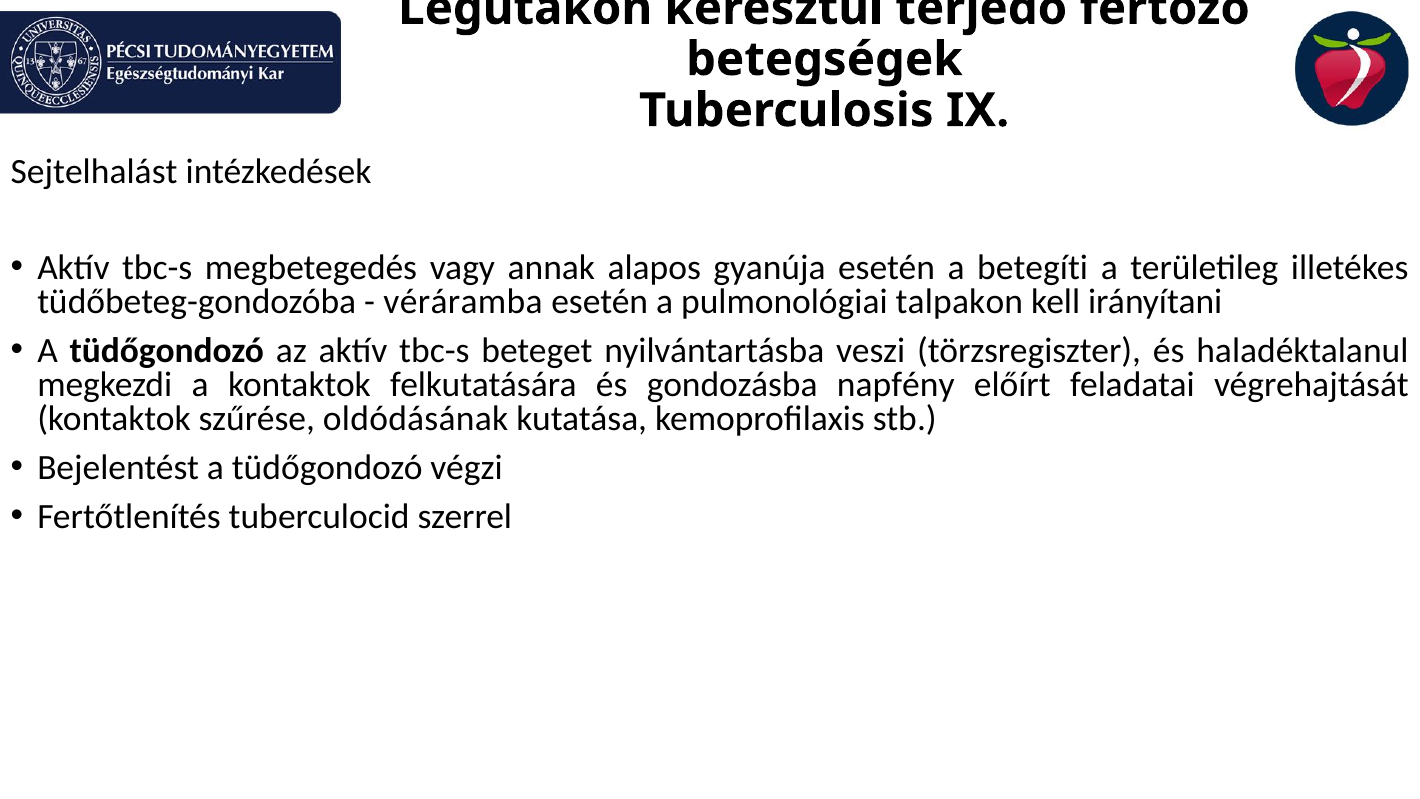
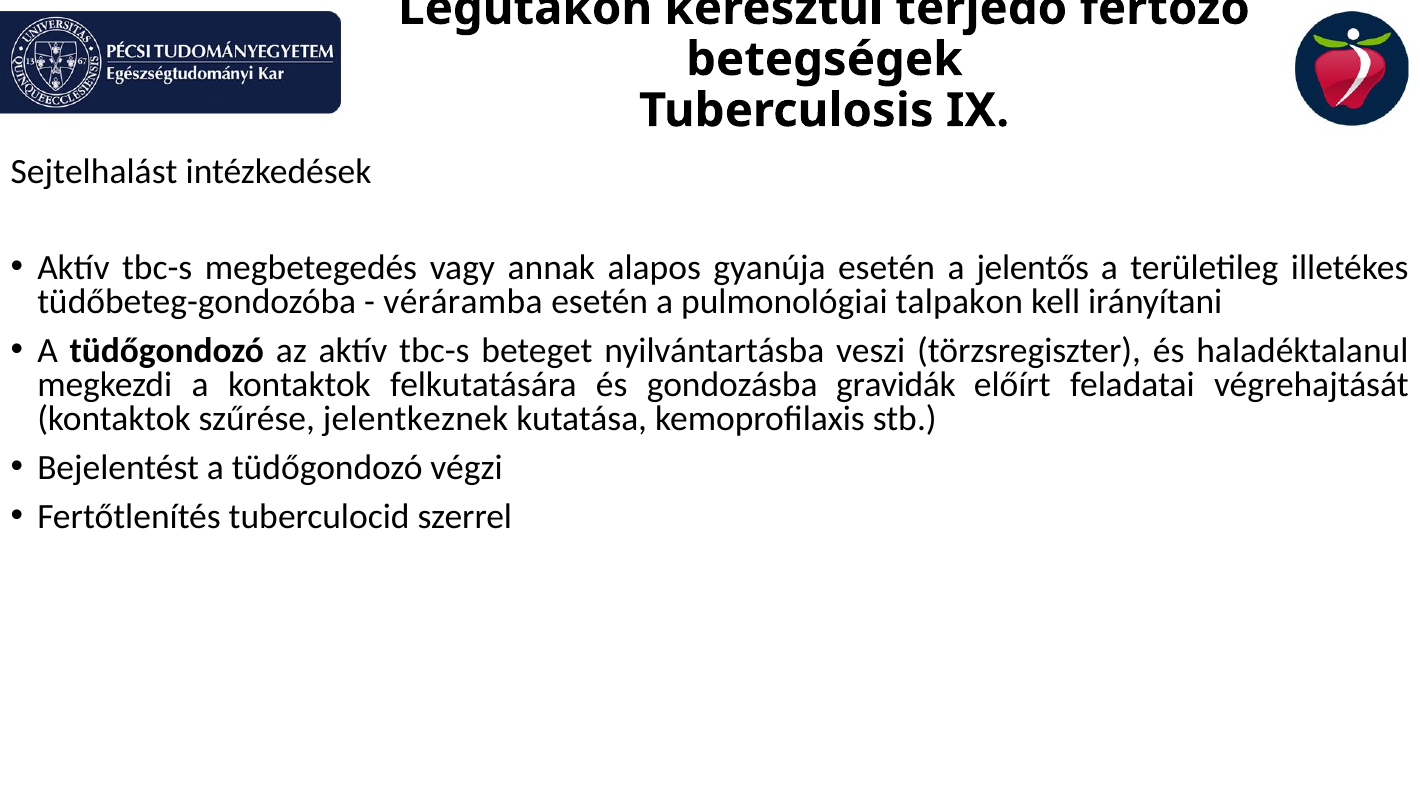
betegíti: betegíti -> jelentős (1033, 268)
napfény: napfény -> gravidák (896, 385)
oldódásának: oldódásának -> jelentkeznek (416, 419)
